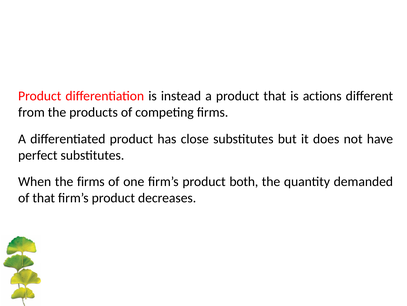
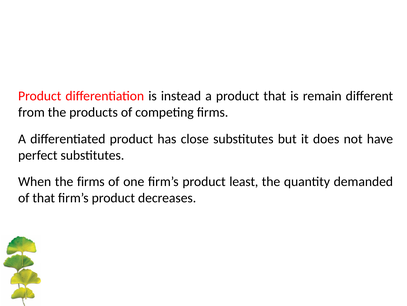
actions: actions -> remain (322, 96)
both: both -> least (244, 181)
